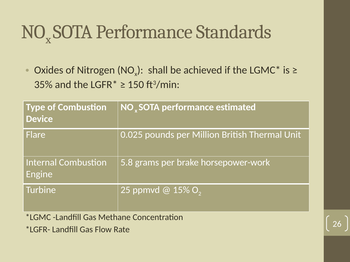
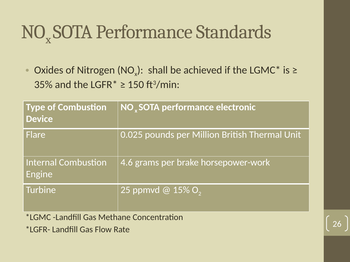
estimated: estimated -> electronic (236, 107)
5.8: 5.8 -> 4.6 (127, 163)
